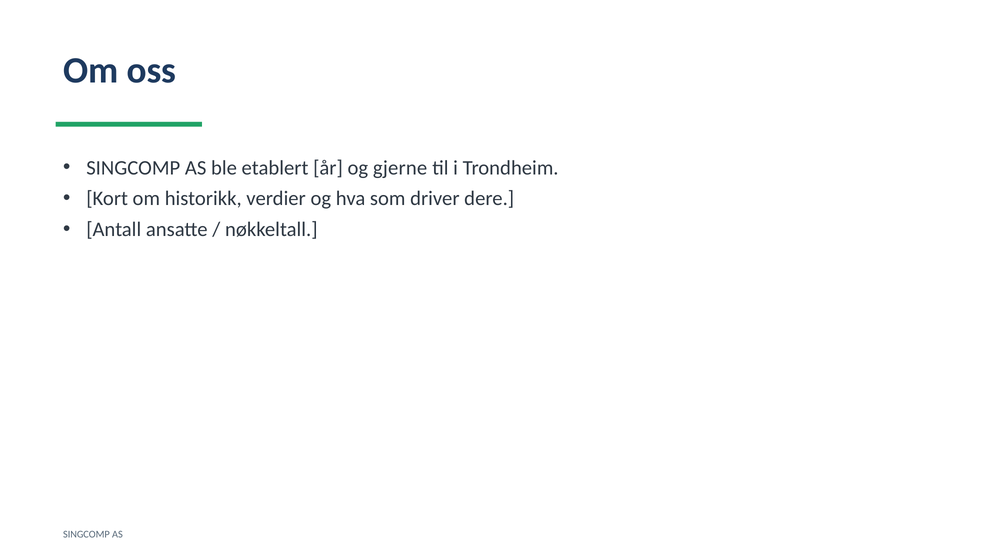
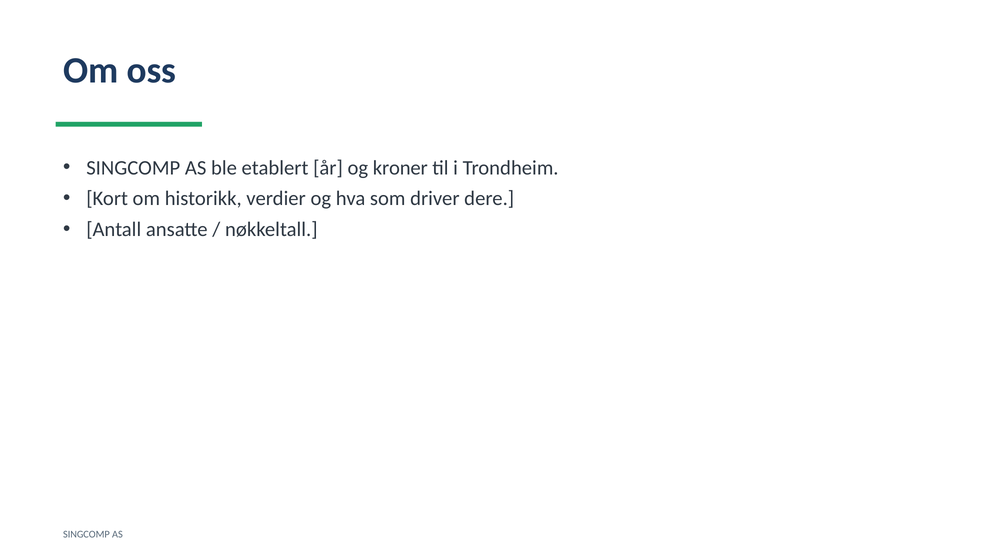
gjerne: gjerne -> kroner (400, 168)
